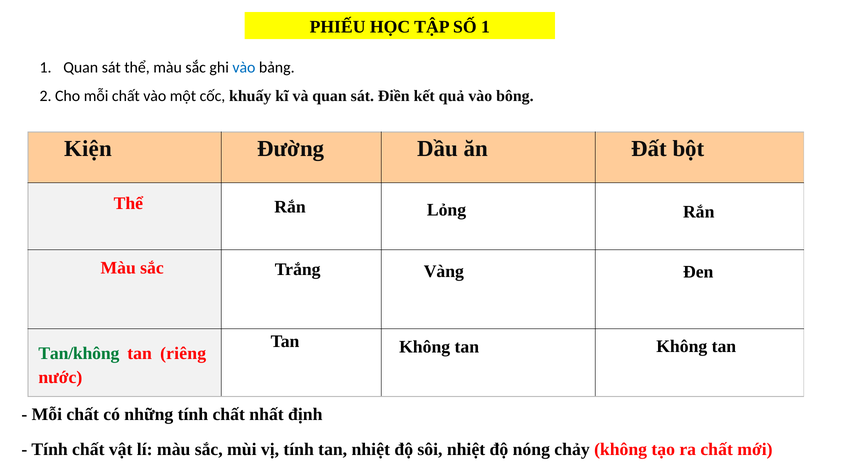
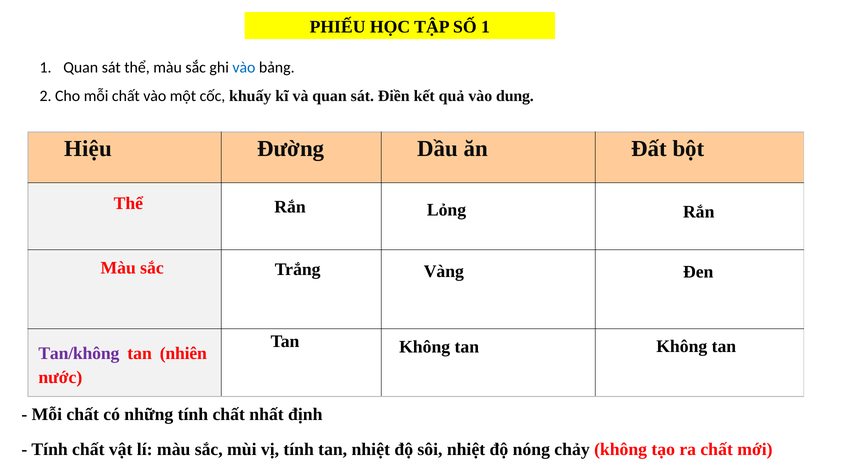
bông: bông -> dung (515, 96)
Kiện: Kiện -> Hiệu (88, 149)
Tan/không colour: green -> purple (79, 353)
riêng: riêng -> nhiên (183, 353)
